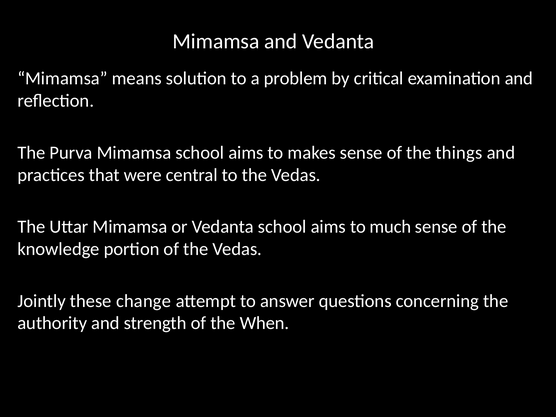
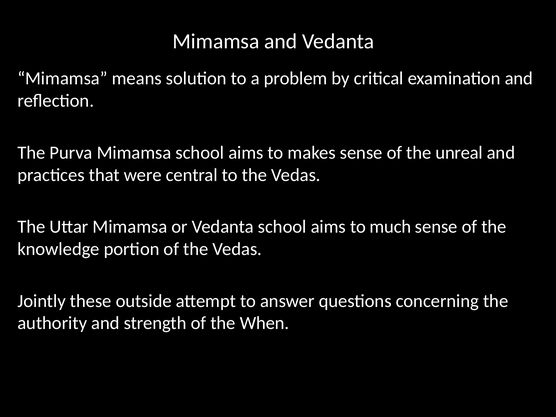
things: things -> unreal (459, 153)
change: change -> outside (144, 301)
